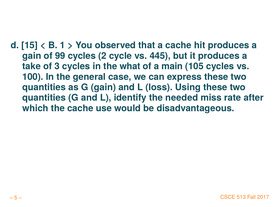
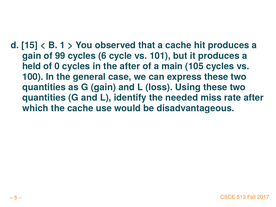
2: 2 -> 6 (102, 56)
445: 445 -> 101 (160, 56)
take: take -> held (32, 66)
3: 3 -> 0 (57, 66)
the what: what -> after (130, 66)
